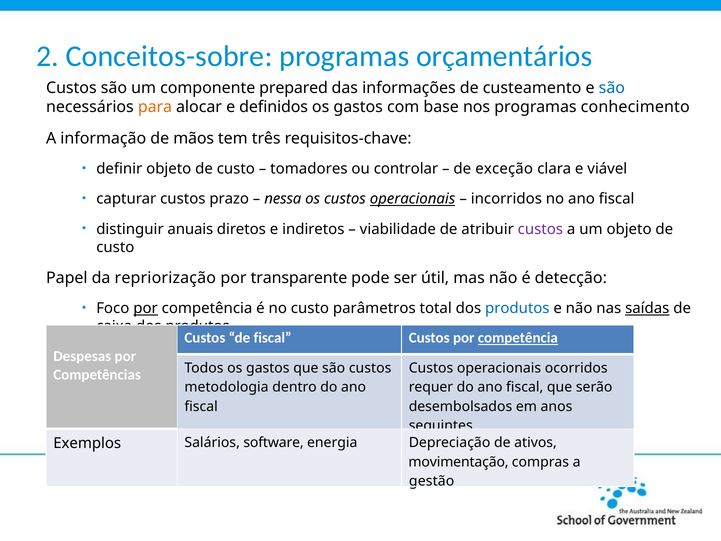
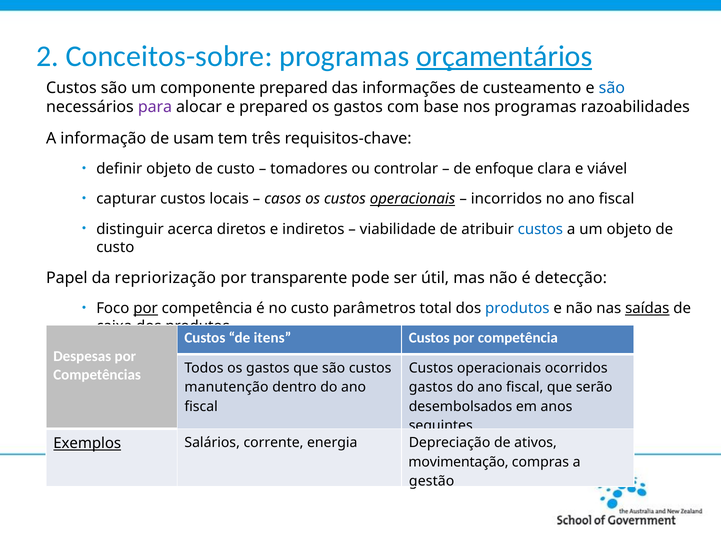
orçamentários underline: none -> present (504, 56)
para colour: orange -> purple (155, 107)
e definidos: definidos -> prepared (274, 107)
conhecimento: conhecimento -> razoabilidades (635, 107)
mãos: mãos -> usam (194, 138)
exceção: exceção -> enfoque (504, 169)
prazo: prazo -> locais (229, 199)
nessa: nessa -> casos (283, 199)
anuais: anuais -> acerca (190, 229)
custos colour: purple -> blue (540, 229)
de fiscal: fiscal -> itens (272, 338)
competência underline: present -> none (518, 338)
metodologia: metodologia -> manutenção (226, 387)
requer: requer -> gastos (431, 387)
Exemplos underline: none -> present (87, 443)
software: software -> corrente (273, 443)
